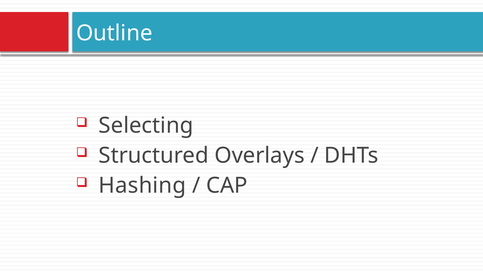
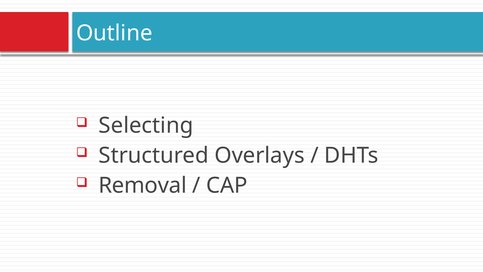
Hashing: Hashing -> Removal (143, 185)
